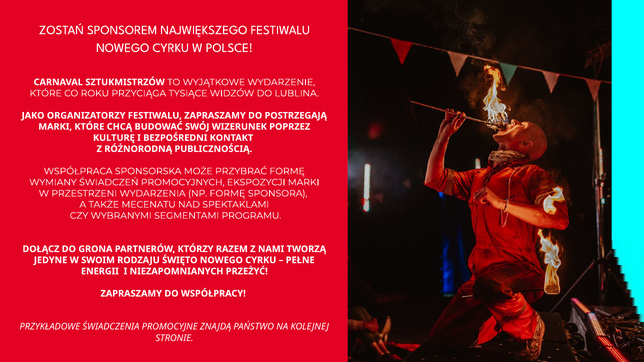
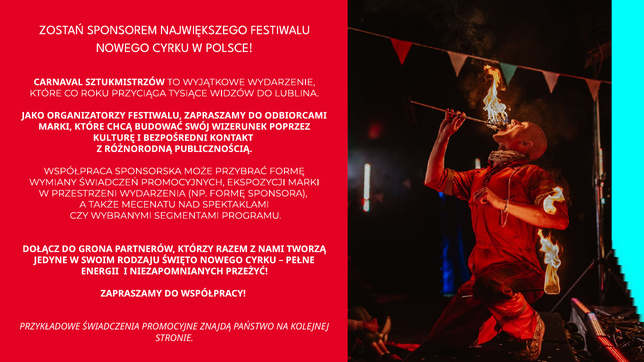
POSTRZEGAJĄ: POSTRZEGAJĄ -> ODBIORCAMI (296, 116)
